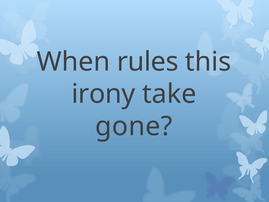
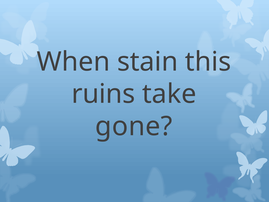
rules: rules -> stain (148, 62)
irony: irony -> ruins (103, 94)
